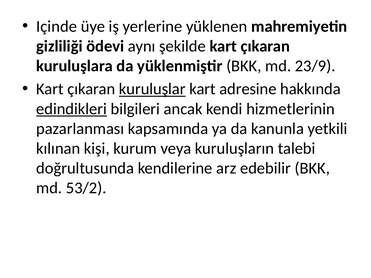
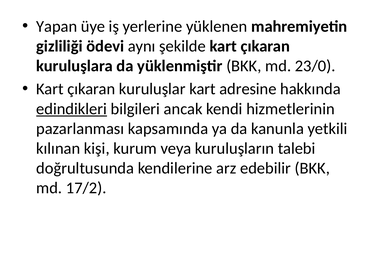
Içinde: Içinde -> Yapan (57, 26)
23/9: 23/9 -> 23/0 (315, 66)
kuruluşlar underline: present -> none (152, 89)
53/2: 53/2 -> 17/2 (86, 188)
